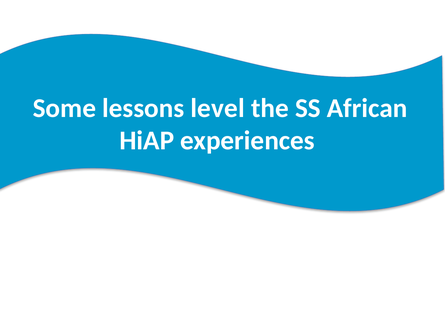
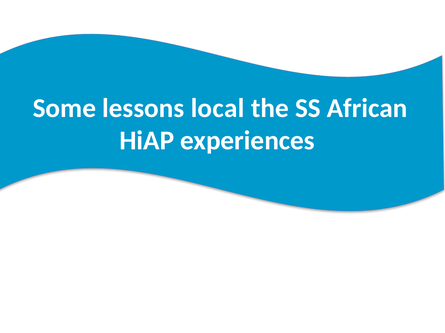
level: level -> local (218, 108)
